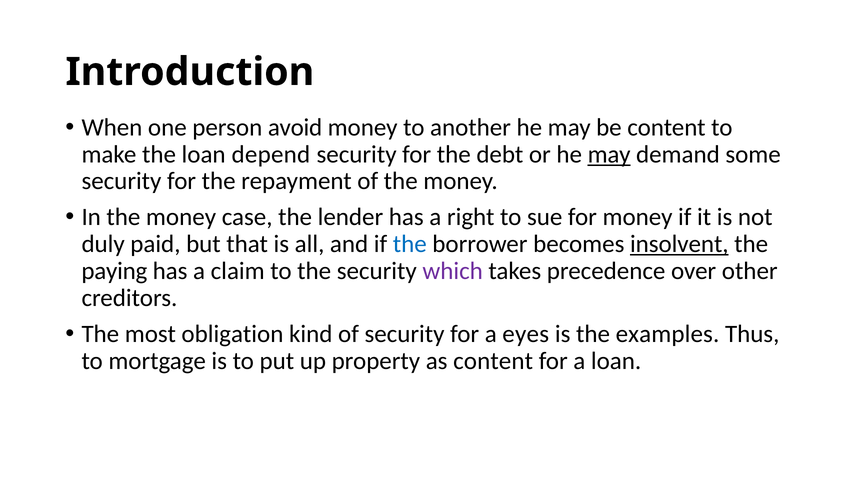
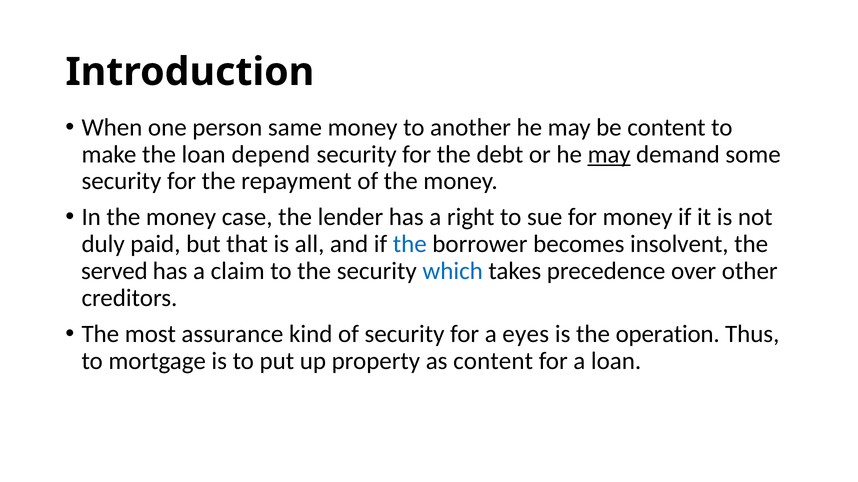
avoid: avoid -> same (295, 127)
insolvent underline: present -> none (679, 244)
paying: paying -> served (114, 271)
which colour: purple -> blue (453, 271)
obligation: obligation -> assurance (232, 334)
examples: examples -> operation (668, 334)
